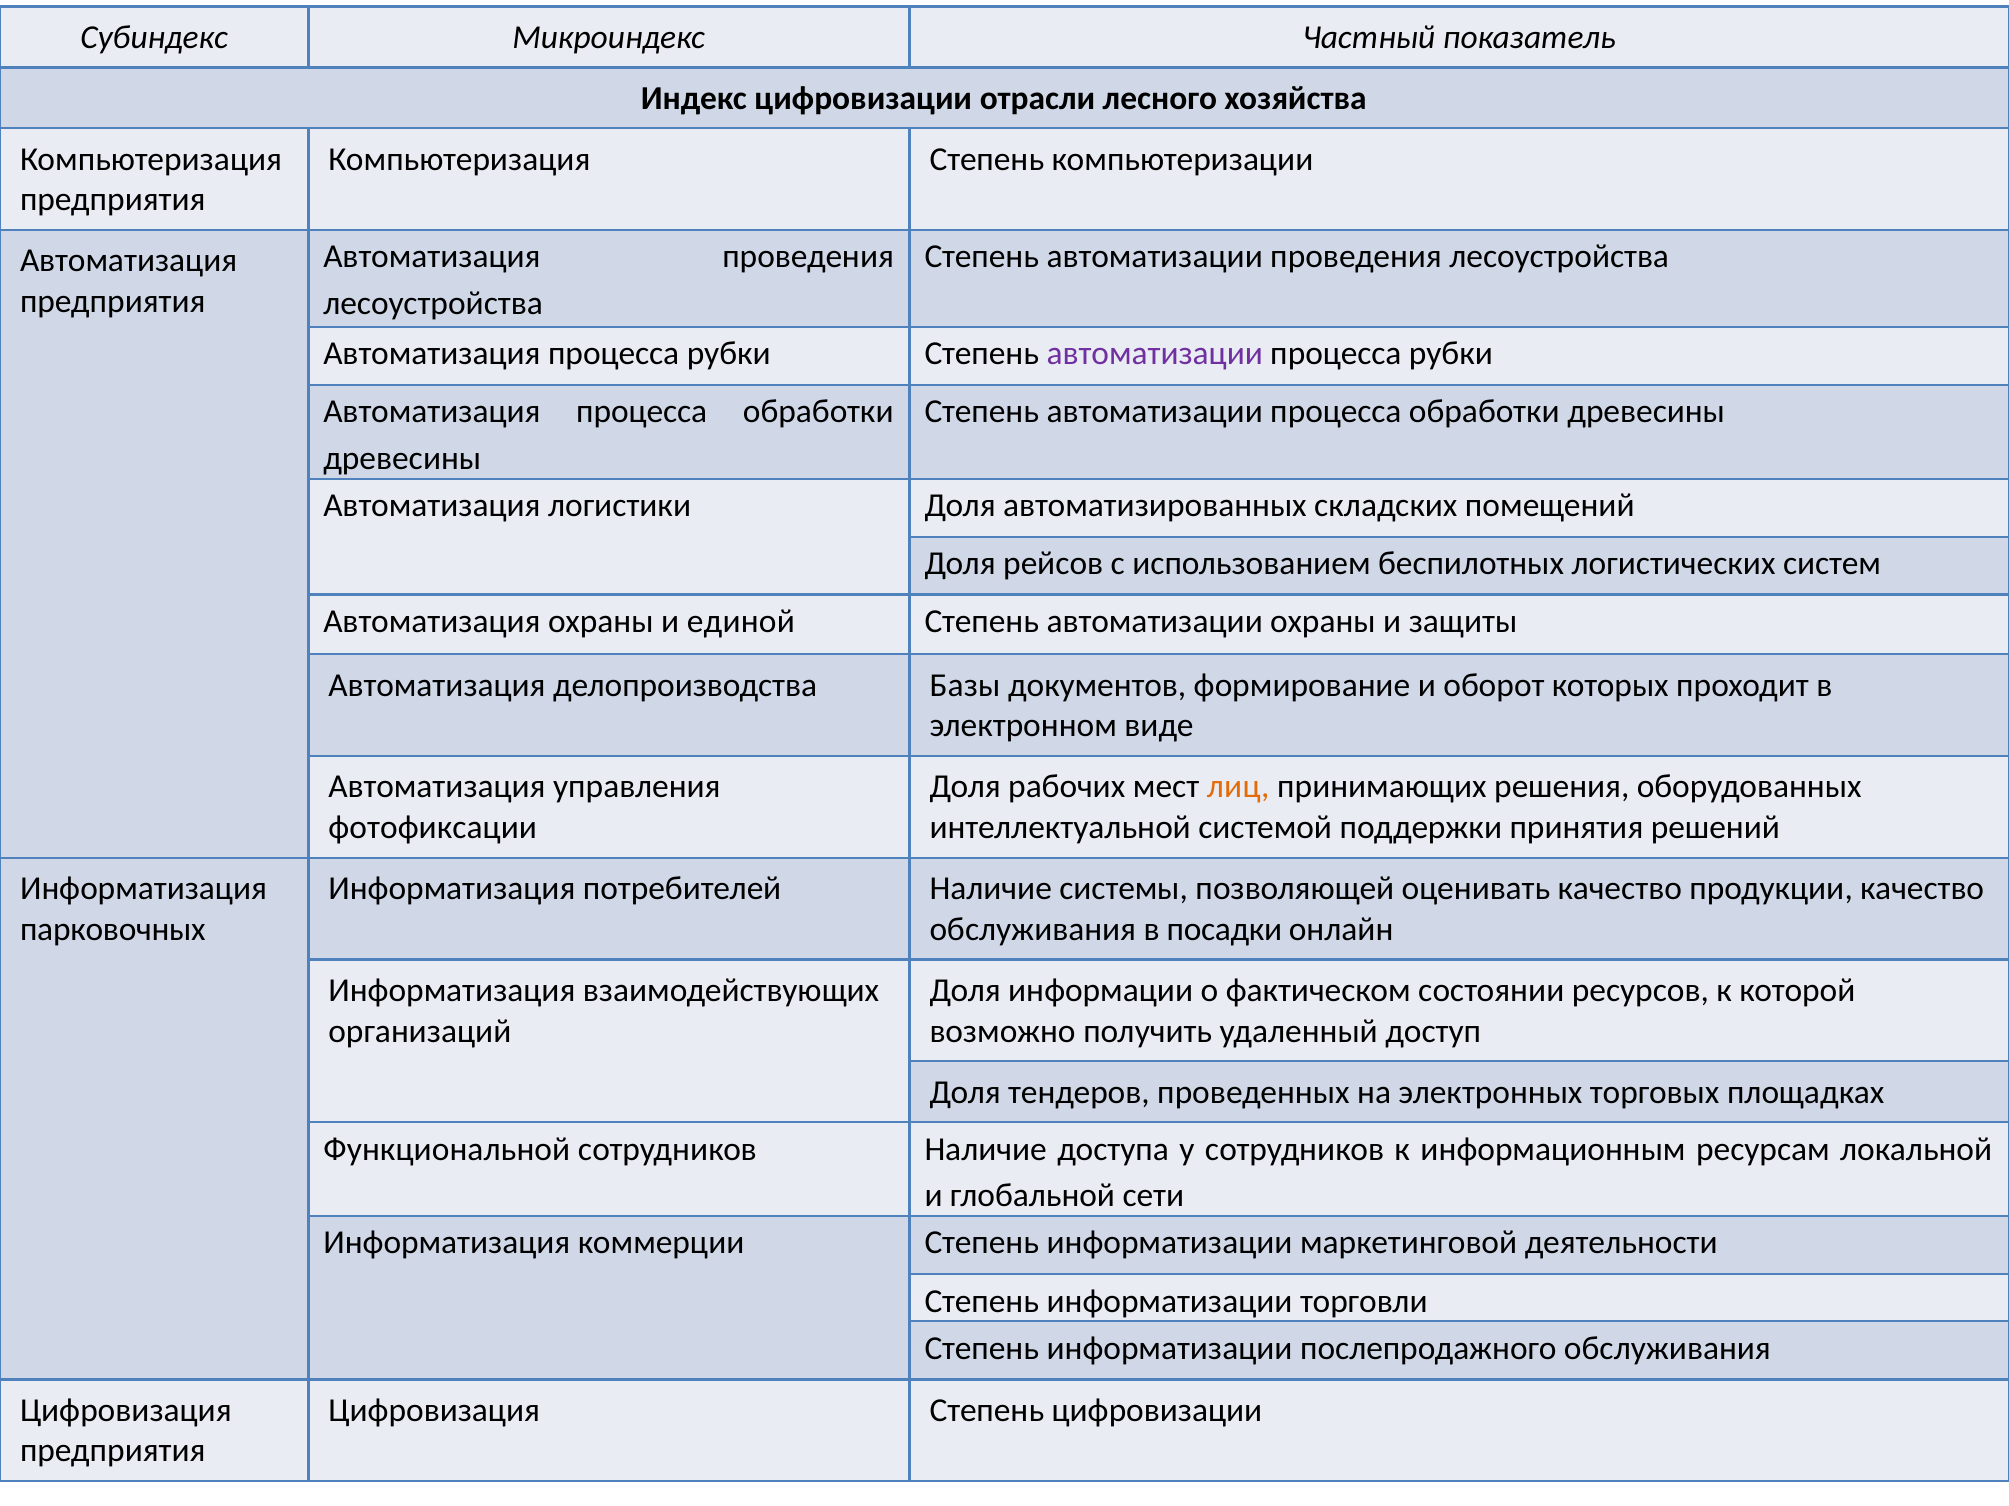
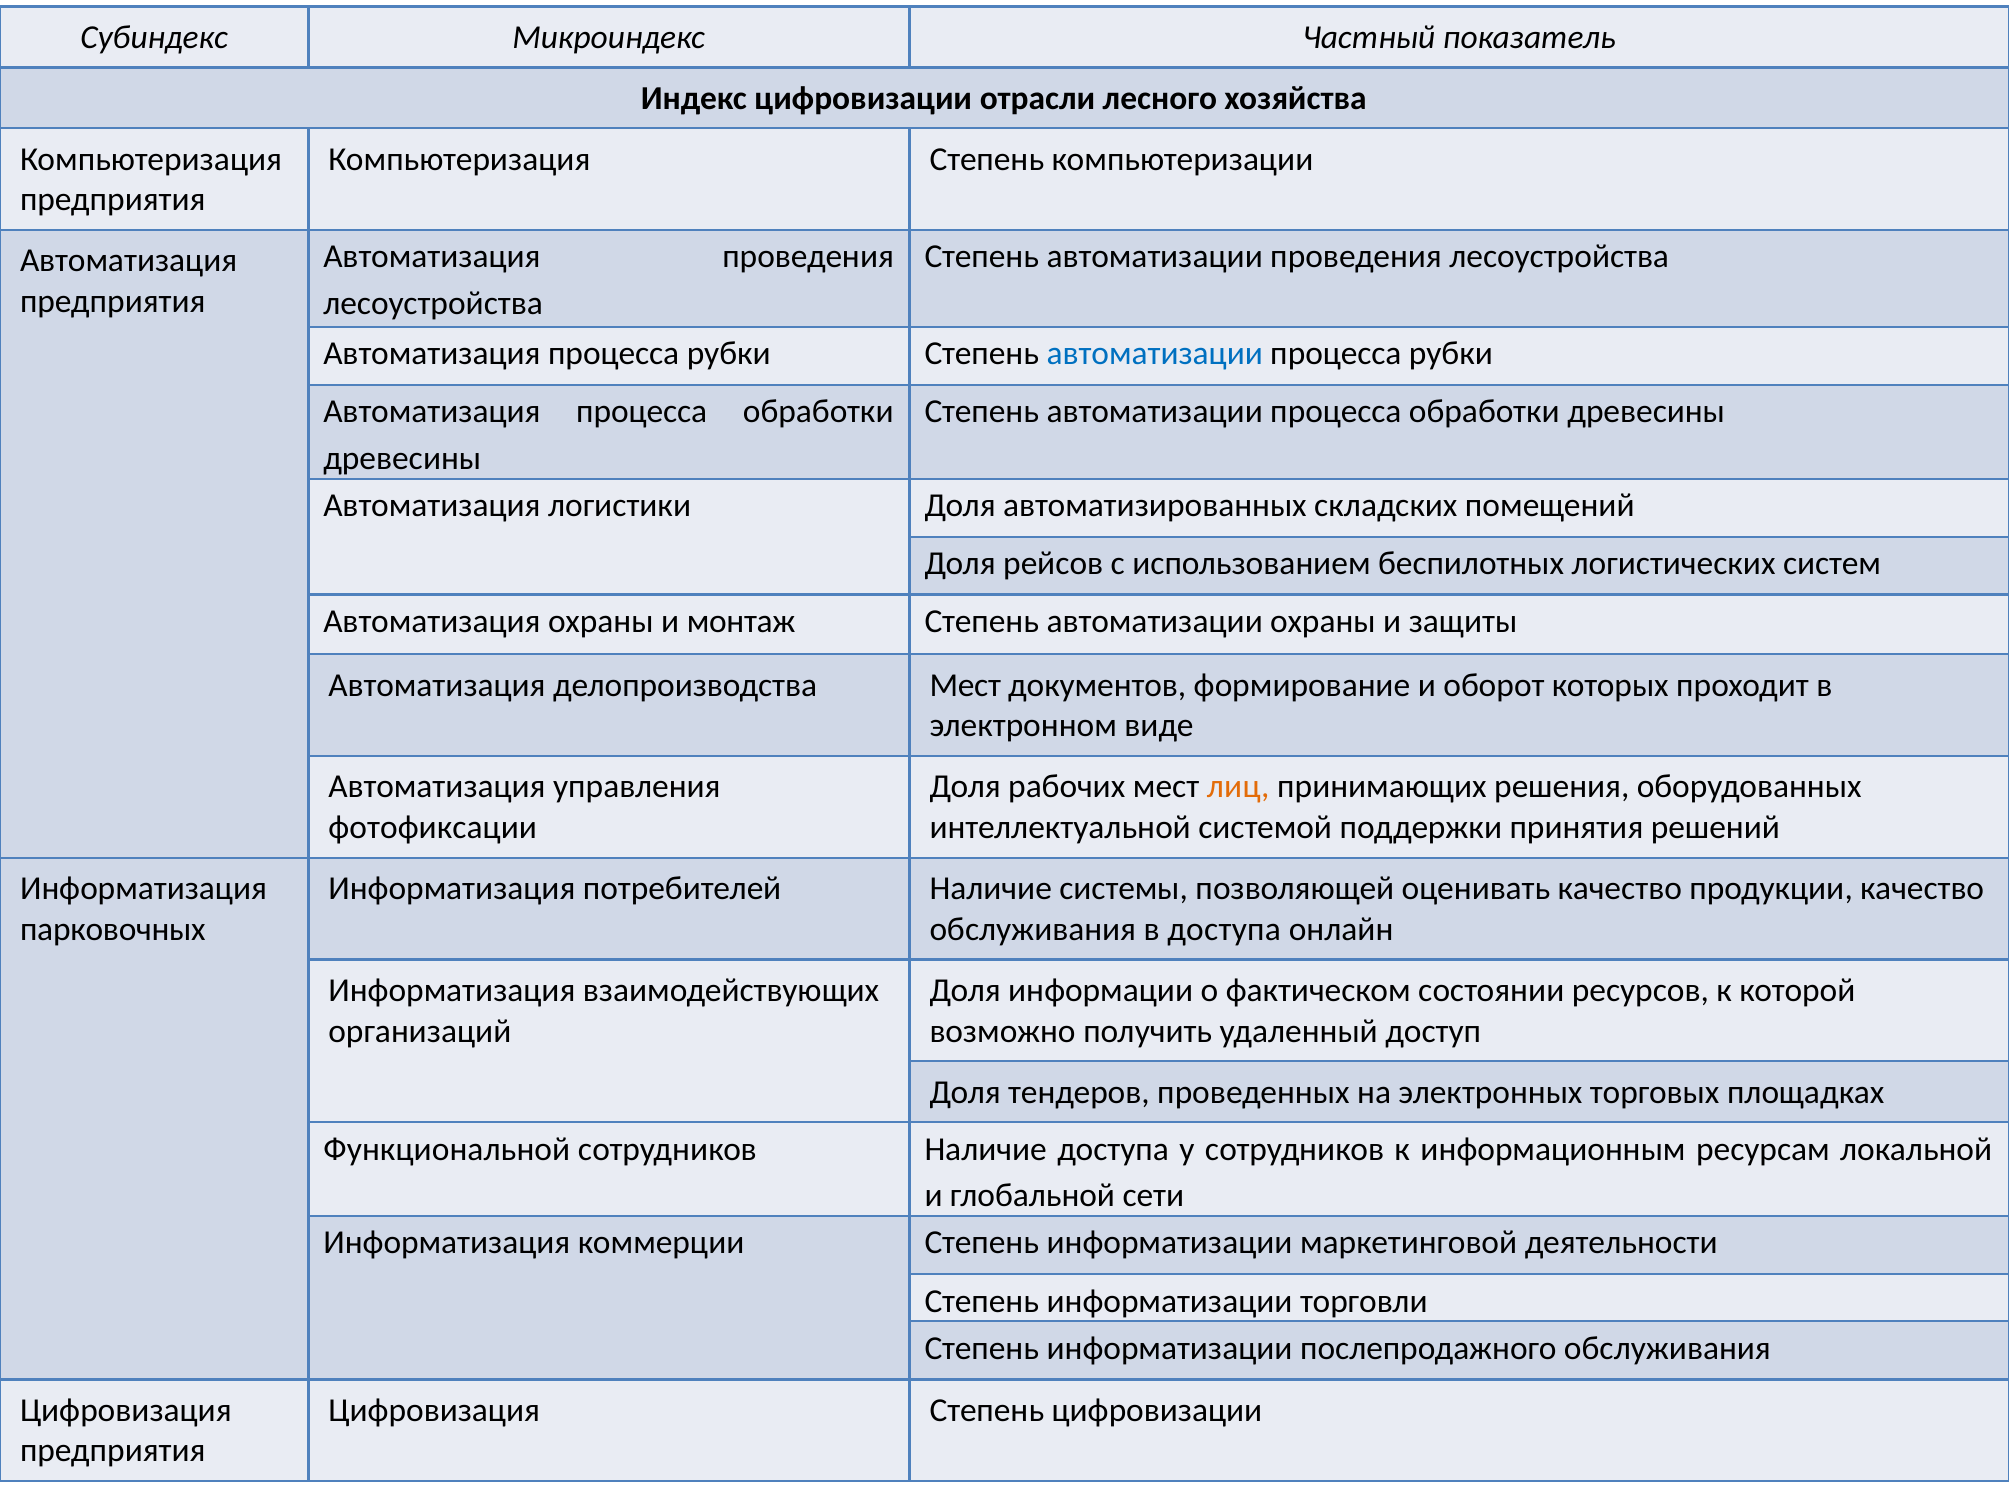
автоматизации colour: purple -> blue (1155, 354)
единой: единой -> монтаж (741, 622)
делопроизводства Базы: Базы -> Мест (965, 685)
в посадки: посадки -> доступа (1224, 930)
